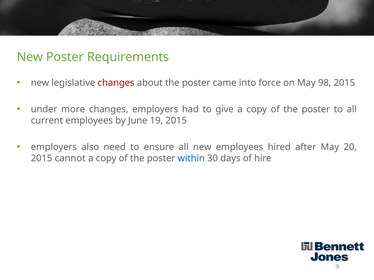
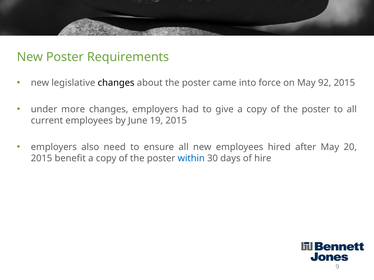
changes colour: red -> black (116, 83)
98: 98 -> 92 (325, 83)
cannot: cannot -> benefit (70, 159)
